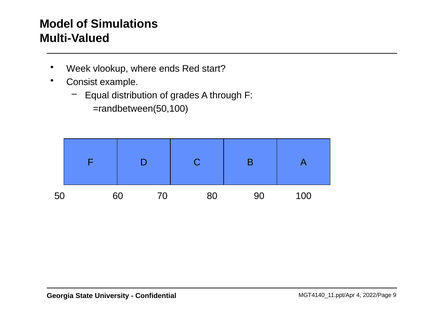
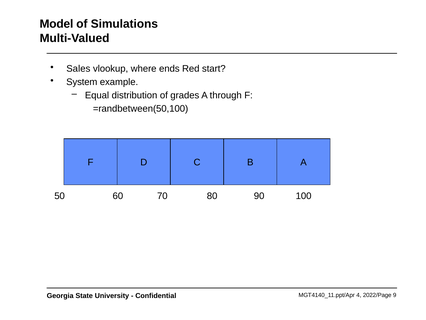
Week: Week -> Sales (78, 69)
Consist: Consist -> System (82, 82)
